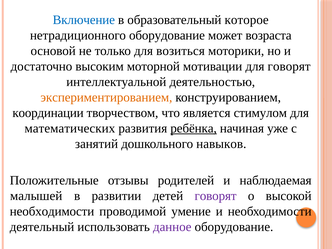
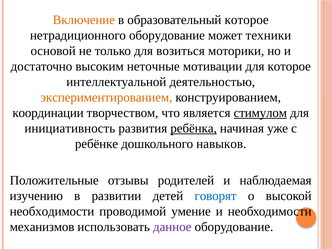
Включение colour: blue -> orange (84, 20)
возраста: возраста -> техники (268, 35)
моторной: моторной -> неточные (153, 66)
для говорят: говорят -> которое (289, 66)
стимулом underline: none -> present (260, 113)
математических: математических -> инициативность (70, 128)
занятий: занятий -> ребёнке (97, 144)
малышей: малышей -> изучению (36, 196)
говорят colour: purple -> blue (216, 196)
деятельный: деятельный -> механизмов (42, 227)
